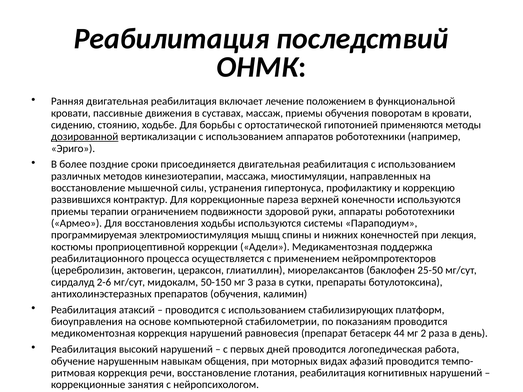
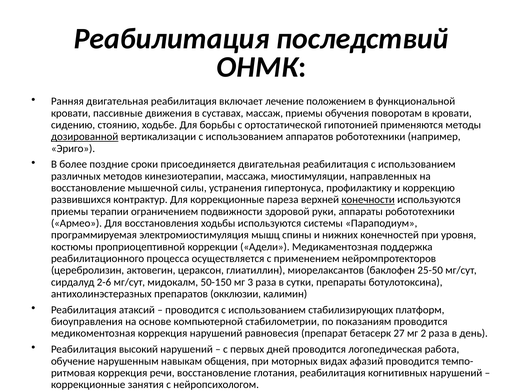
конечности underline: none -> present (368, 200)
лекция: лекция -> уровня (459, 235)
препаратов обучения: обучения -> окклюзии (236, 294)
44: 44 -> 27 (399, 334)
